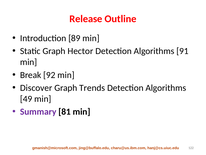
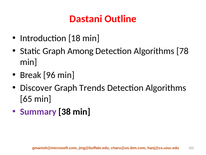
Release: Release -> Dastani (86, 19)
89: 89 -> 18 (74, 38)
Hector: Hector -> Among (80, 51)
91: 91 -> 78 (182, 51)
92: 92 -> 96 (49, 75)
49: 49 -> 65 (26, 99)
81: 81 -> 38 (65, 111)
